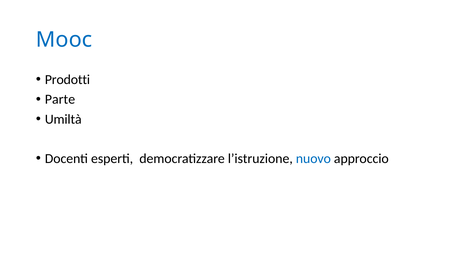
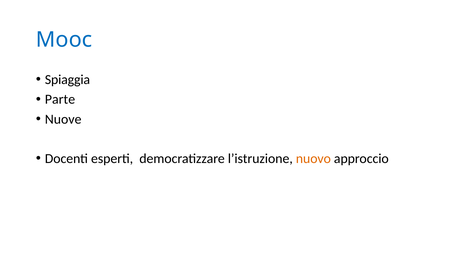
Prodotti: Prodotti -> Spiaggia (67, 80)
Umiltà: Umiltà -> Nuove (63, 119)
nuovo colour: blue -> orange (313, 159)
